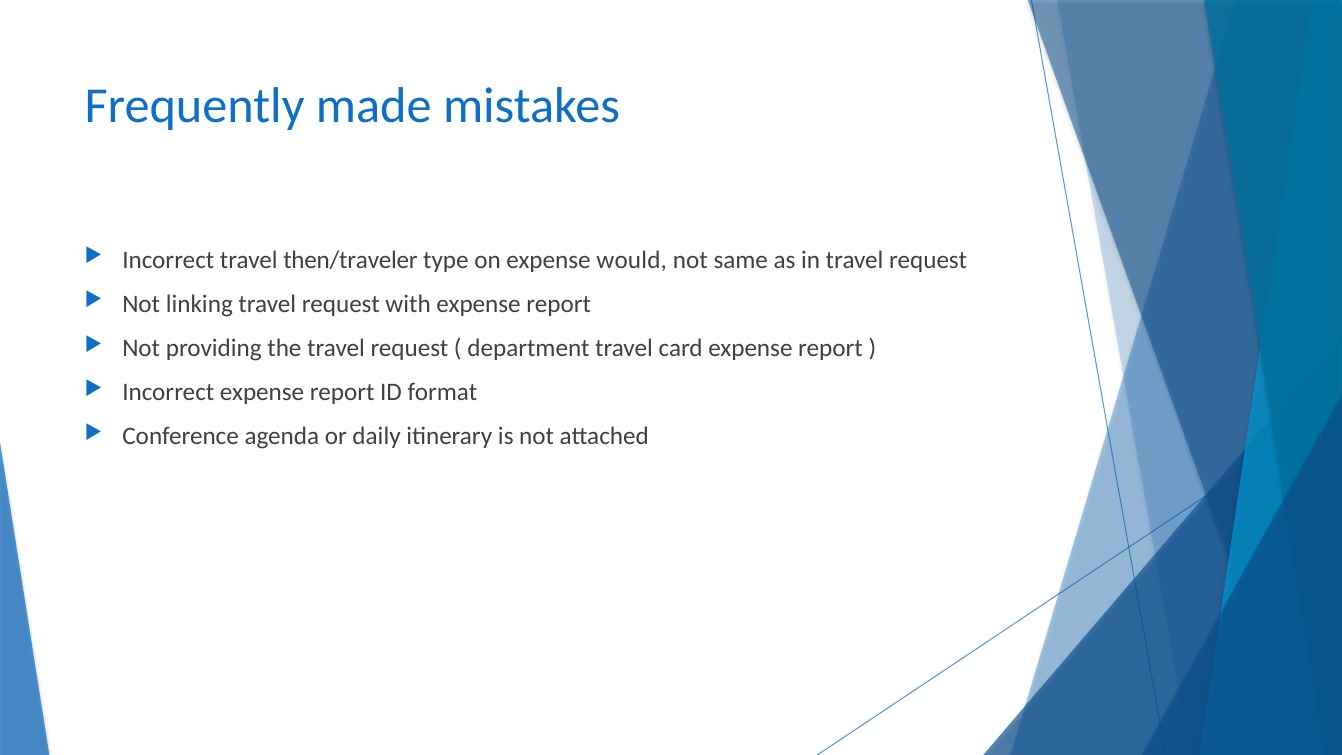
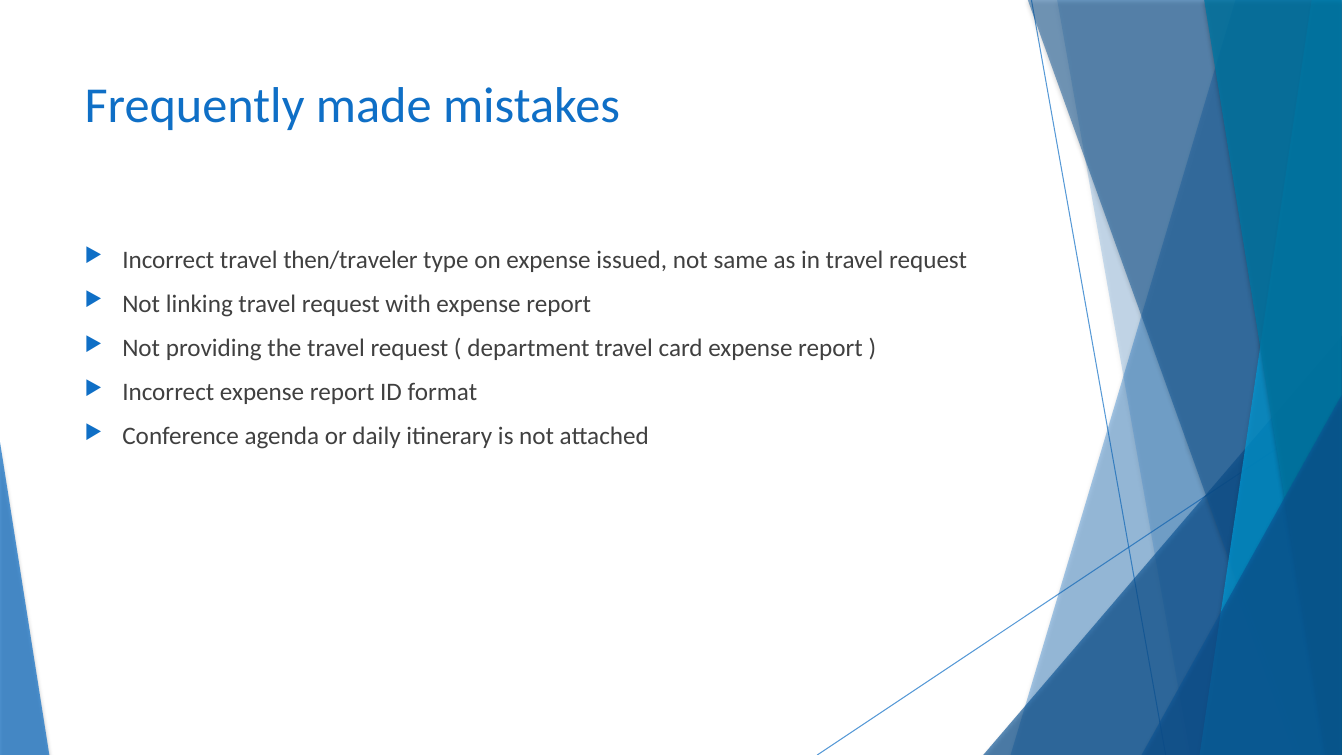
would: would -> issued (632, 260)
